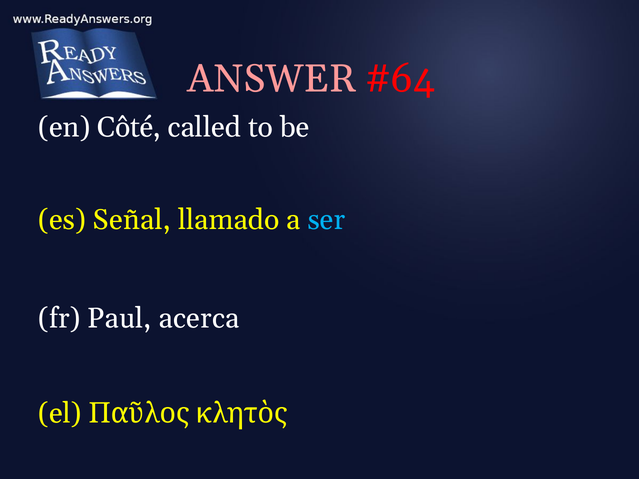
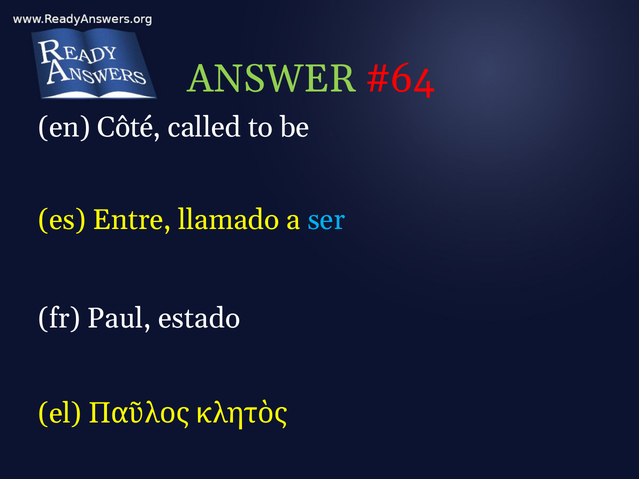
ANSWER colour: pink -> light green (272, 79)
Señal: Señal -> Entre (132, 220)
acerca: acerca -> estado (199, 318)
